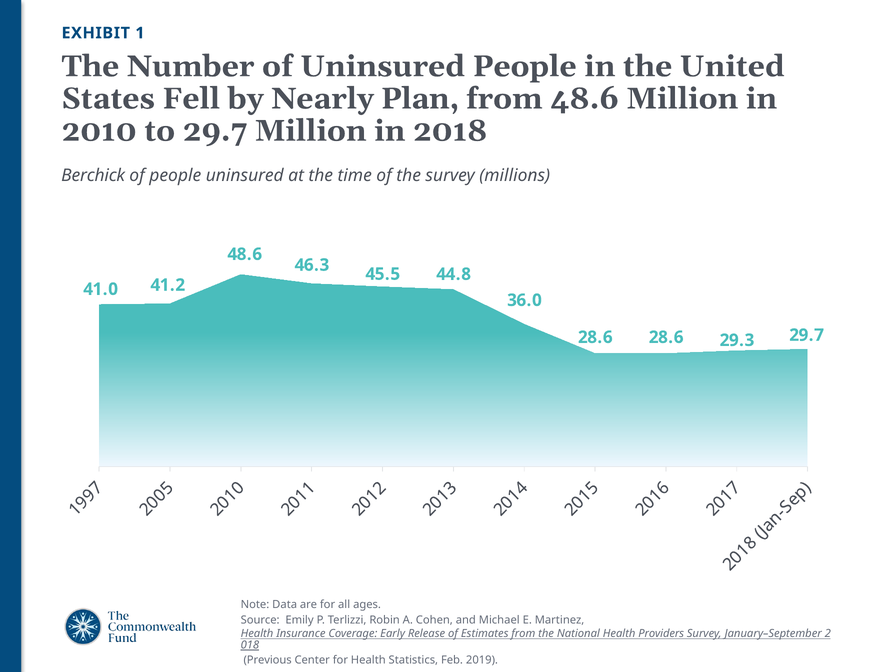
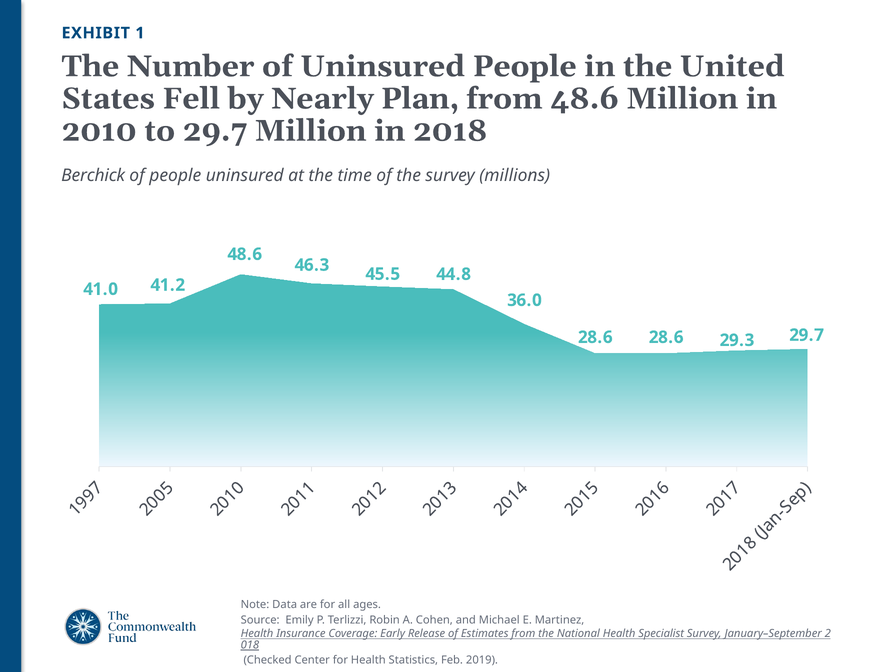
Providers: Providers -> Specialist (661, 634)
Previous: Previous -> Checked (268, 660)
